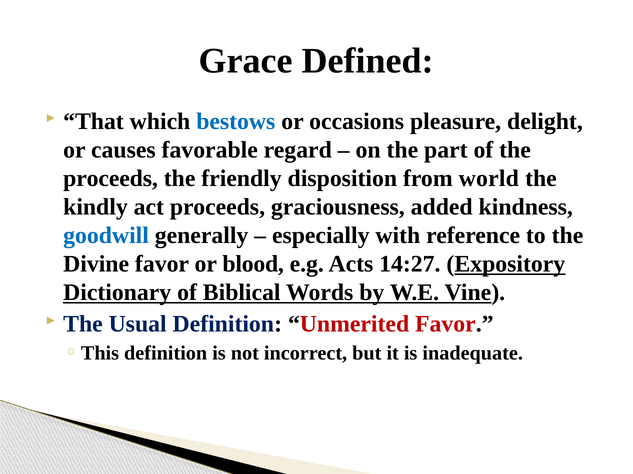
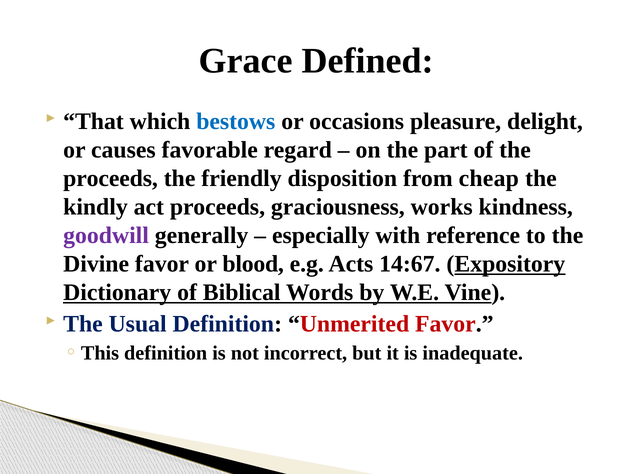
world: world -> cheap (489, 179)
added: added -> works (442, 207)
goodwill colour: blue -> purple (106, 236)
14:27: 14:27 -> 14:67 (410, 264)
